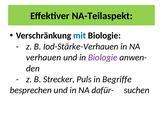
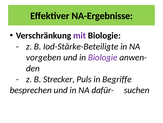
NA-Teilaspekt: NA-Teilaspekt -> NA-Ergebnisse (102, 16)
mit colour: blue -> purple (80, 35)
Iod-Stärke-Verhauen: Iod-Stärke-Verhauen -> Iod-Stärke-Beteiligte (81, 46)
verhauen: verhauen -> vorgeben (44, 57)
